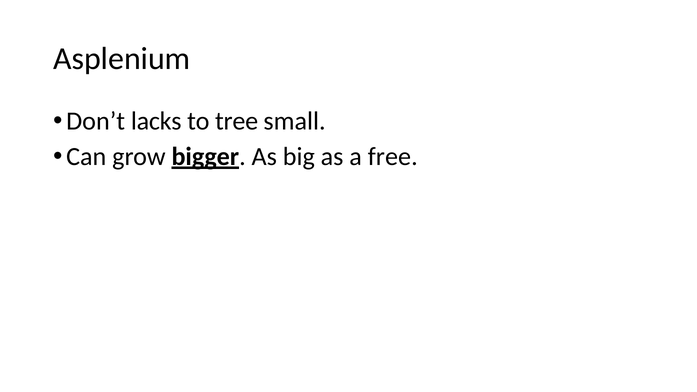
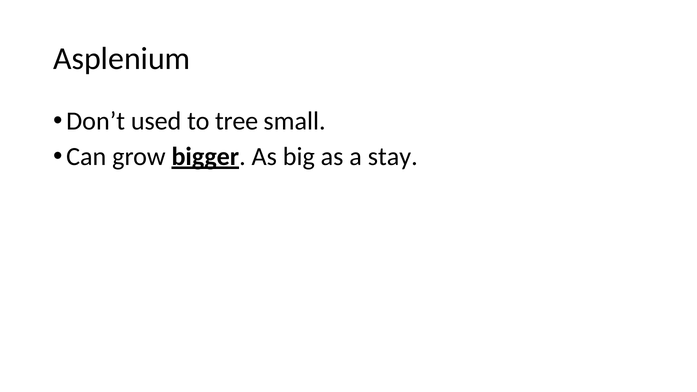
lacks: lacks -> used (156, 121)
free: free -> stay (393, 156)
